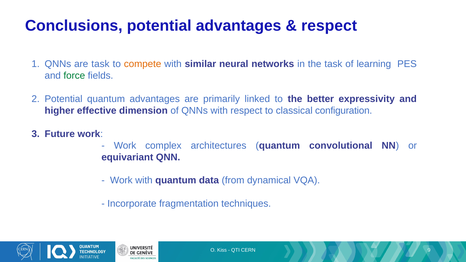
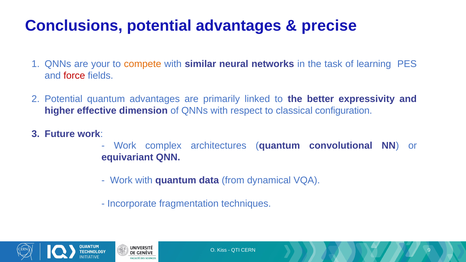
respect: respect -> precise (329, 26)
are task: task -> your (101, 64)
force colour: green -> red (74, 76)
